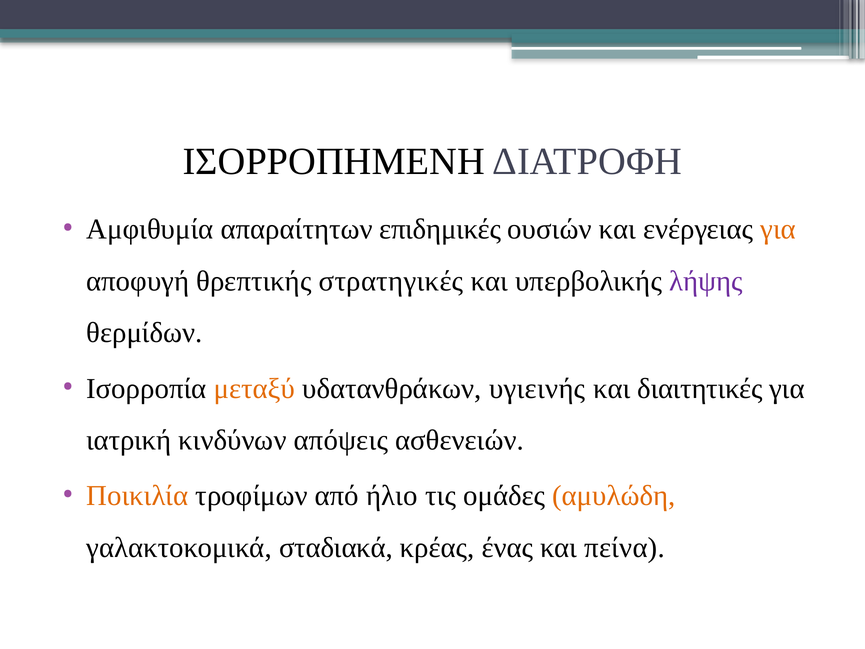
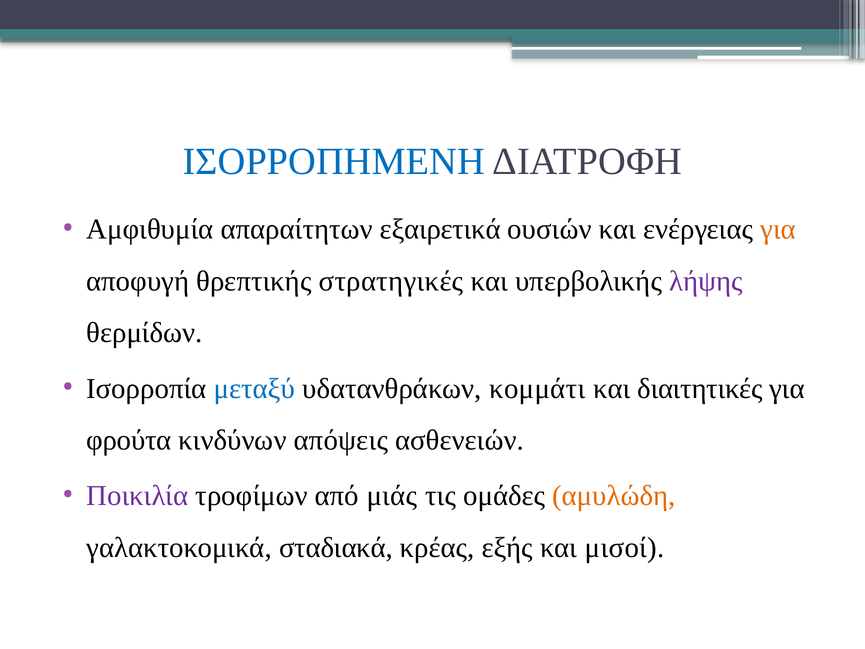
ΙΣΟΡΡΟΠΗΜΕΝΗ colour: black -> blue (334, 161)
επιδημικές: επιδημικές -> εξαιρετικά (440, 229)
μεταξύ colour: orange -> blue (254, 388)
υγιεινής: υγιεινής -> κομμάτι (537, 388)
ιατρική: ιατρική -> φρούτα (129, 440)
Ποικιλία colour: orange -> purple (137, 496)
ήλιο: ήλιο -> μιάς (392, 496)
ένας: ένας -> εξής (507, 548)
πείνα: πείνα -> μισοί (625, 548)
